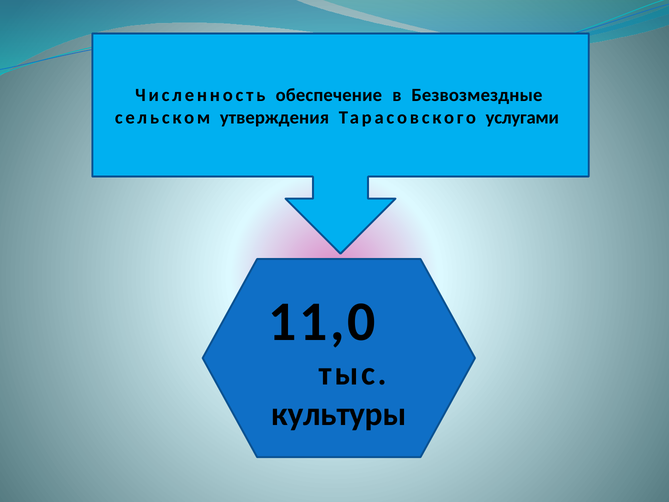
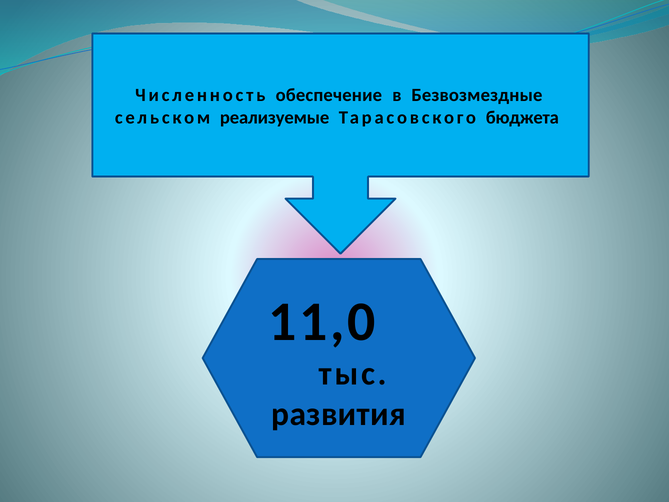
утверждения: утверждения -> реализуемые (275, 117)
услугами: услугами -> бюджета (522, 117)
культуры: культуры -> развития (339, 414)
